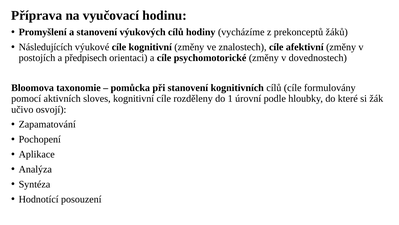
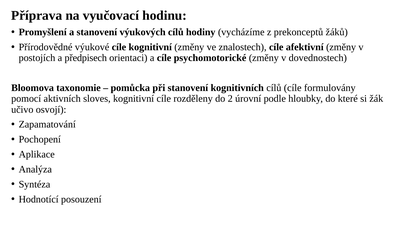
Následujících: Následujících -> Přírodovědné (46, 47)
1: 1 -> 2 (230, 98)
